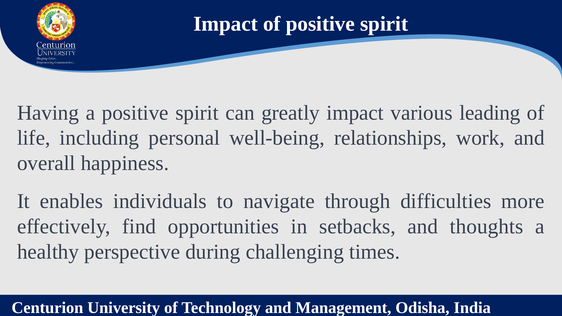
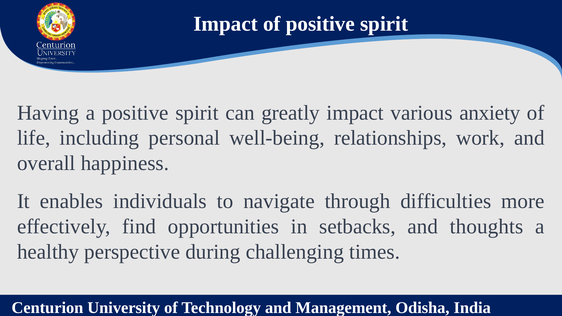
leading: leading -> anxiety (490, 113)
